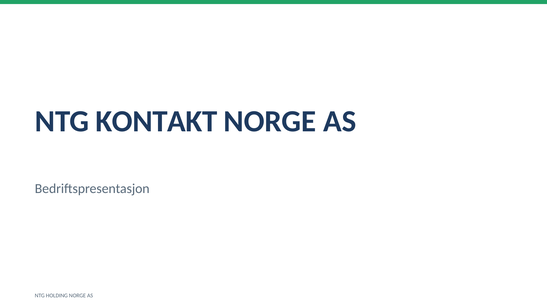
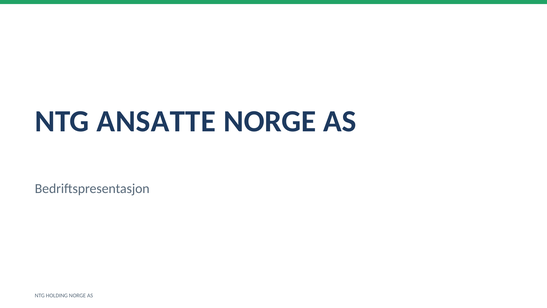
KONTAKT: KONTAKT -> ANSATTE (156, 121)
